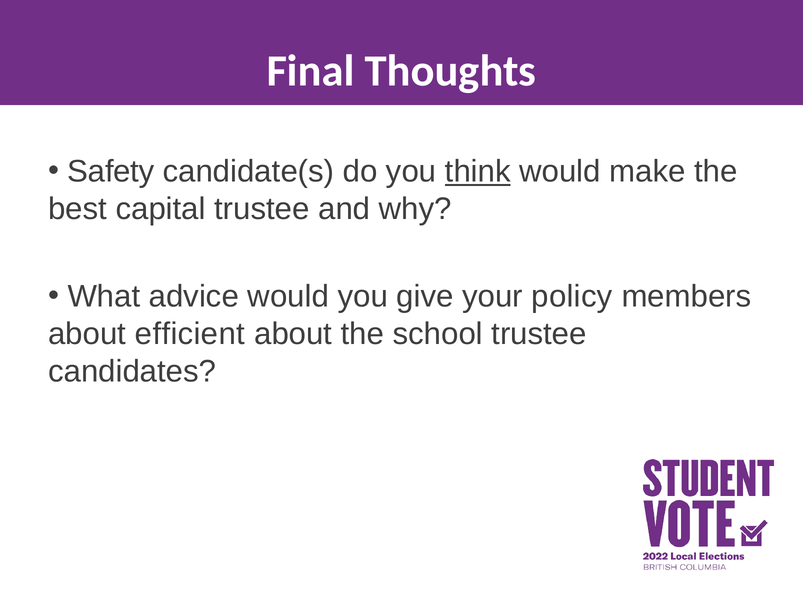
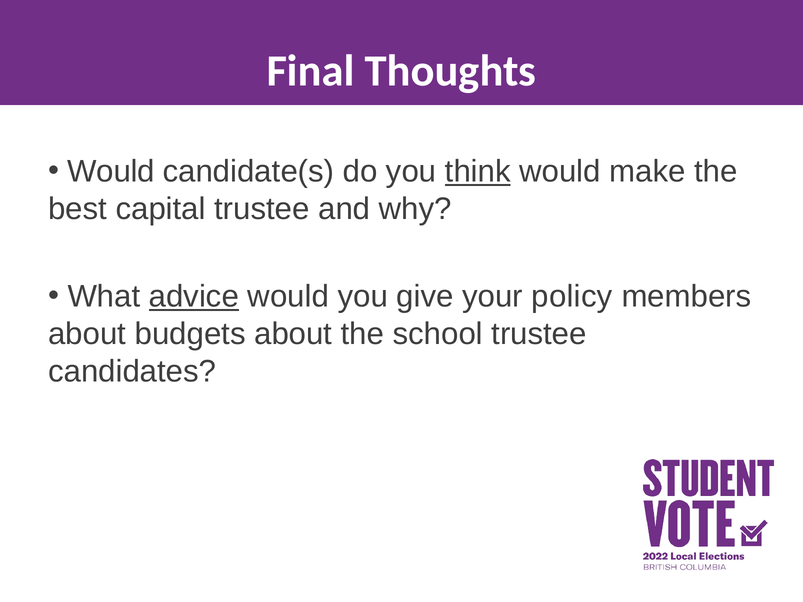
Safety: Safety -> Would (111, 172)
advice underline: none -> present (194, 297)
efficient: efficient -> budgets (190, 334)
